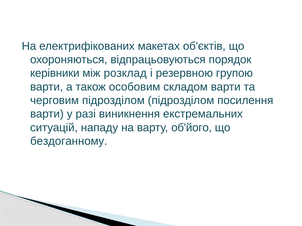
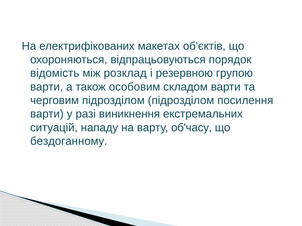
керівники: керівники -> відомість (55, 73)
об'його: об'його -> об'часу (192, 128)
